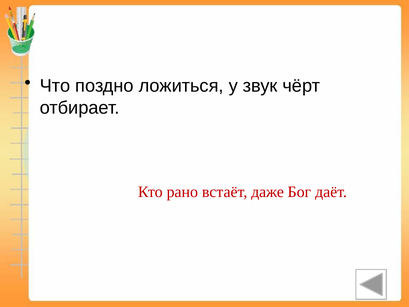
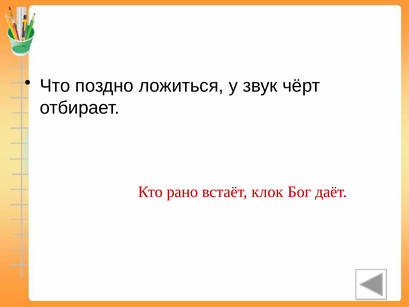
даже: даже -> клок (267, 192)
